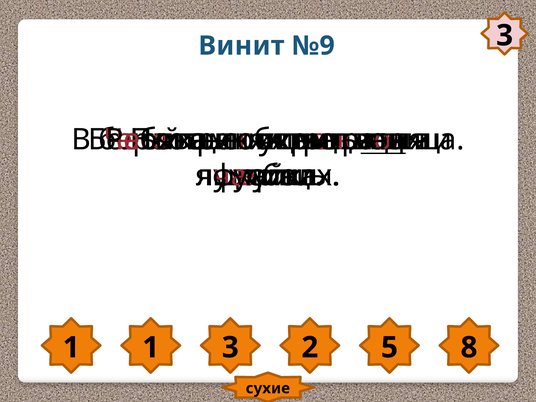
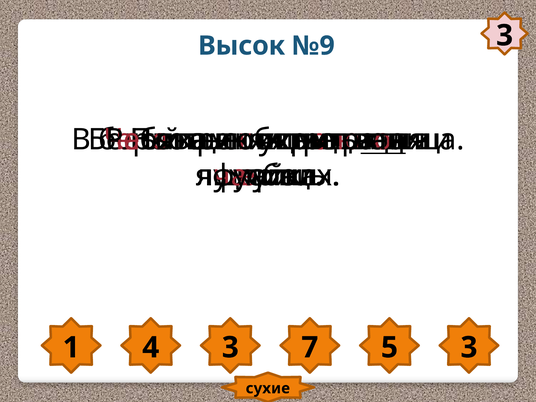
Винит: Винит -> Высок (242, 46)
1 1: 1 -> 4 (151, 348)
2: 2 -> 7 (310, 348)
5 8: 8 -> 3 (469, 348)
